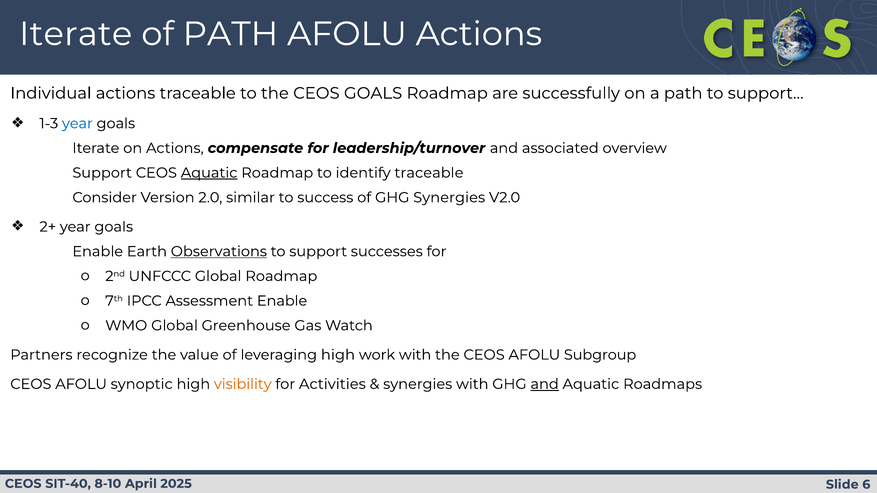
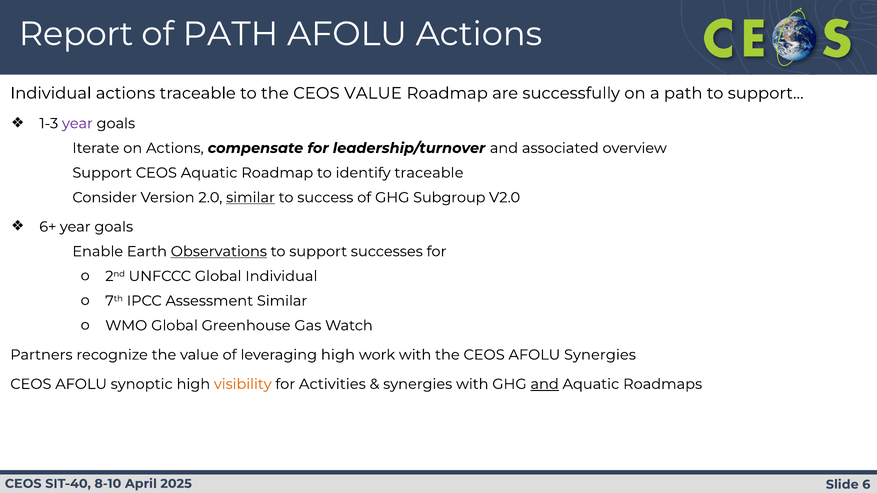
Iterate: Iterate -> Report (76, 34)
CEOS GOALS: GOALS -> VALUE (373, 93)
year colour: blue -> purple (77, 124)
Aquatic underline: present -> none (209, 173)
similar underline: none -> present (250, 198)
GHG Synergies: Synergies -> Subgroup (449, 198)
2+: 2+ -> 6+ (48, 227)
Global Roadmap: Roadmap -> Individual (281, 276)
Assessment Enable: Enable -> Similar (282, 301)
AFOLU Subgroup: Subgroup -> Synergies (600, 355)
